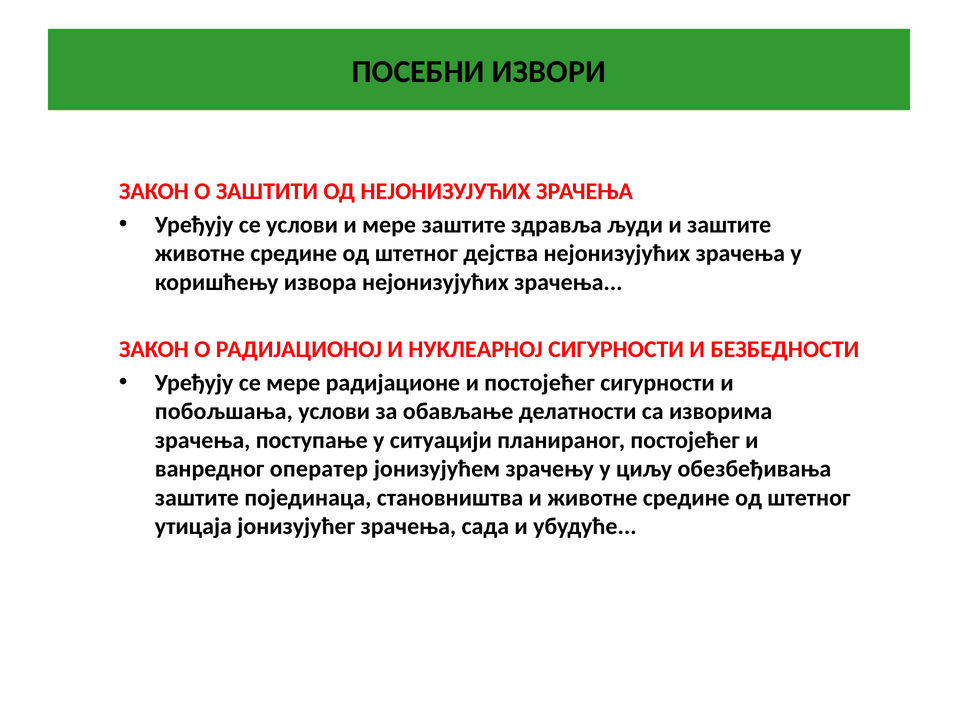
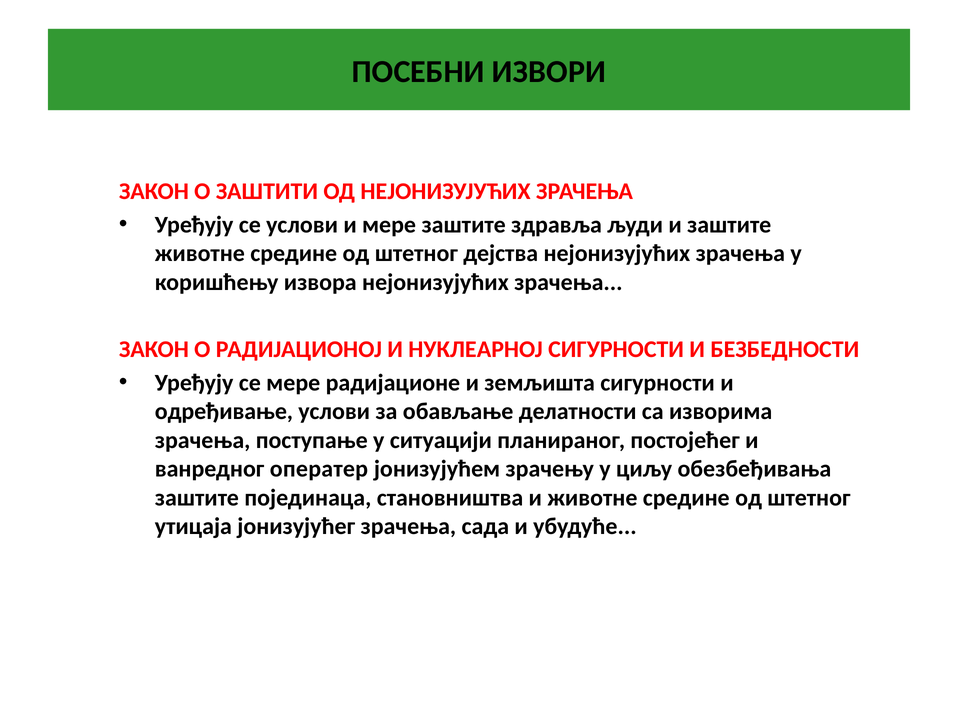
и постојећег: постојећег -> земљишта (540, 383)
побољшања: побољшања -> одређивање (224, 412)
